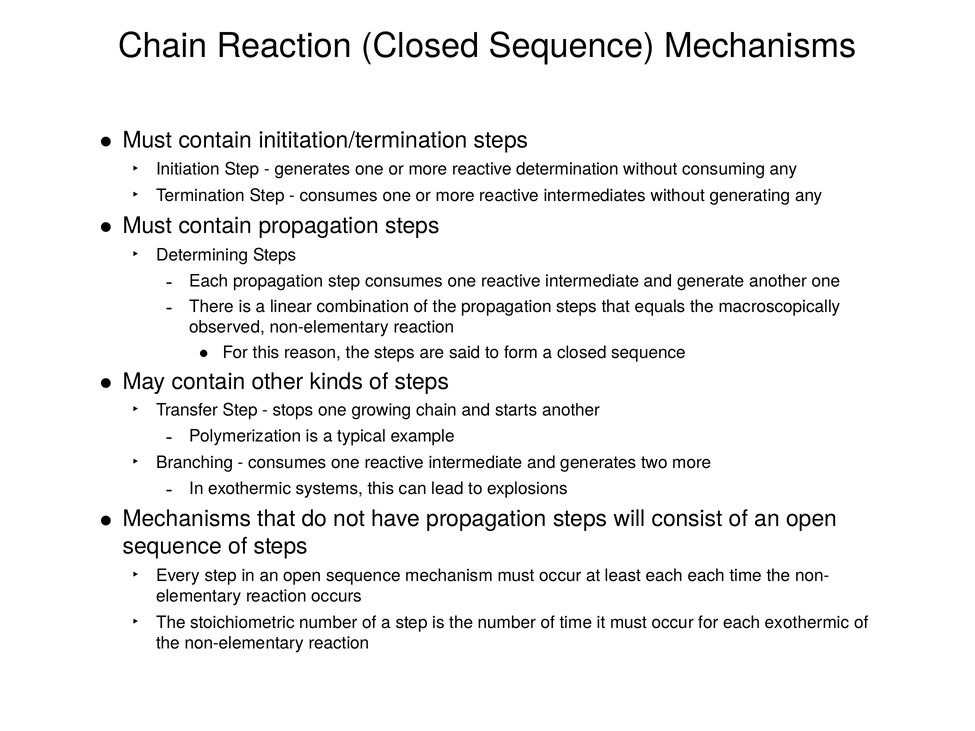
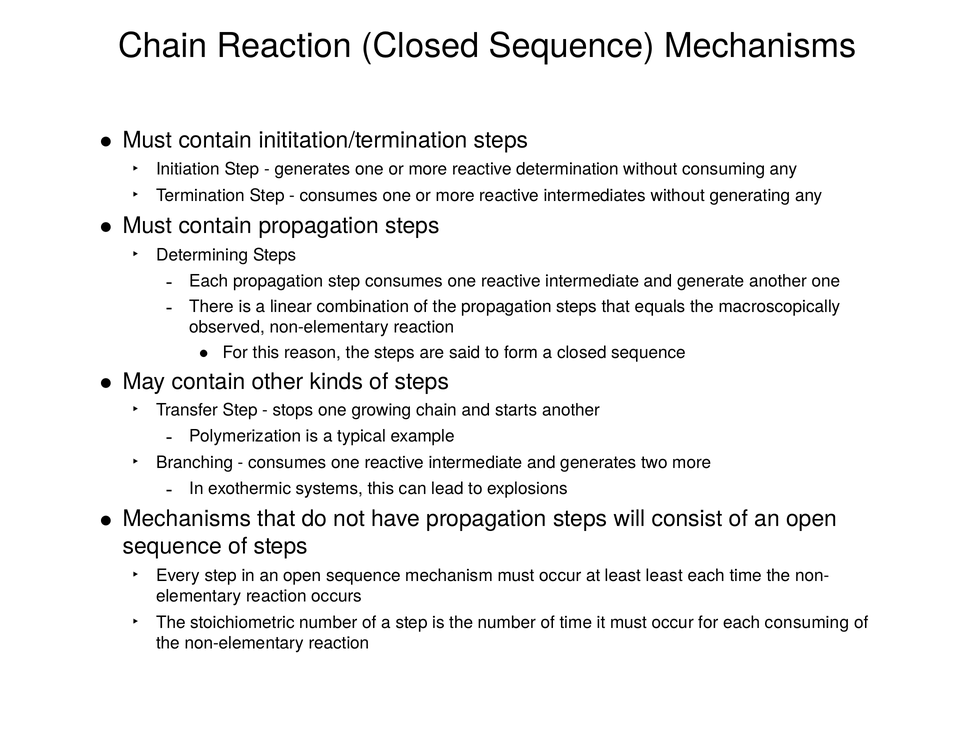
least each: each -> least (664, 576)
each exothermic: exothermic -> consuming (807, 623)
